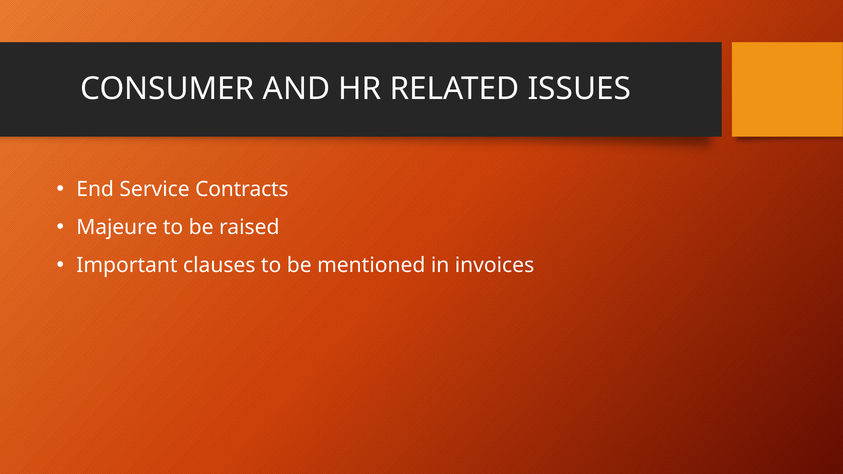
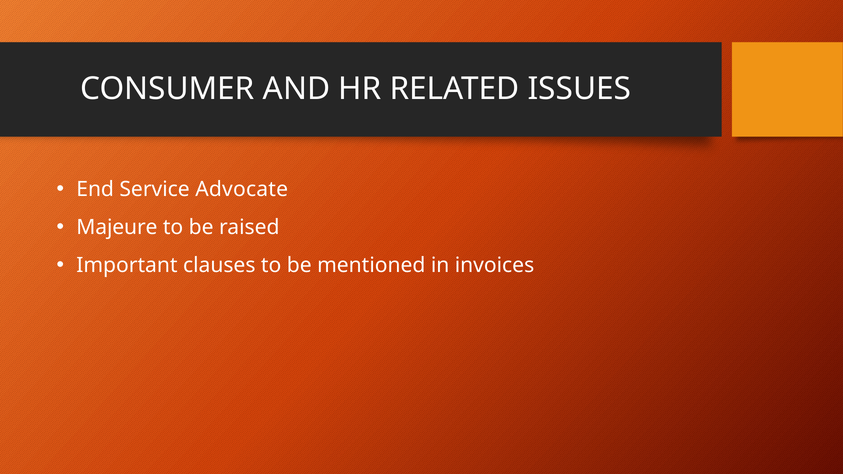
Contracts: Contracts -> Advocate (242, 189)
